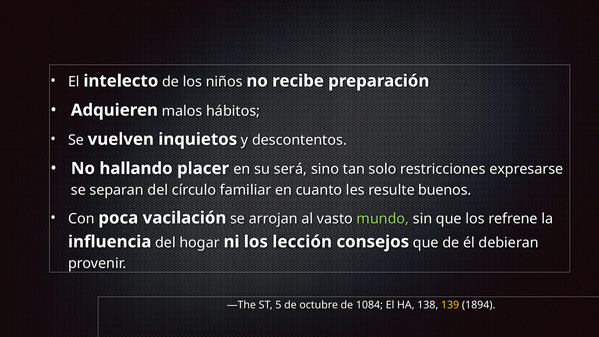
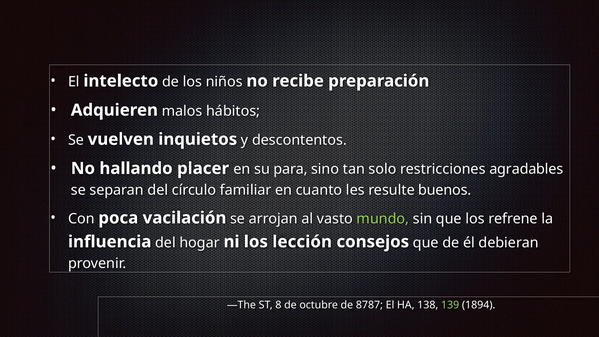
será: será -> para (291, 169)
expresarse: expresarse -> agradables (526, 169)
5: 5 -> 8 (278, 305)
1084: 1084 -> 8787 (369, 305)
139 colour: yellow -> light green (450, 305)
